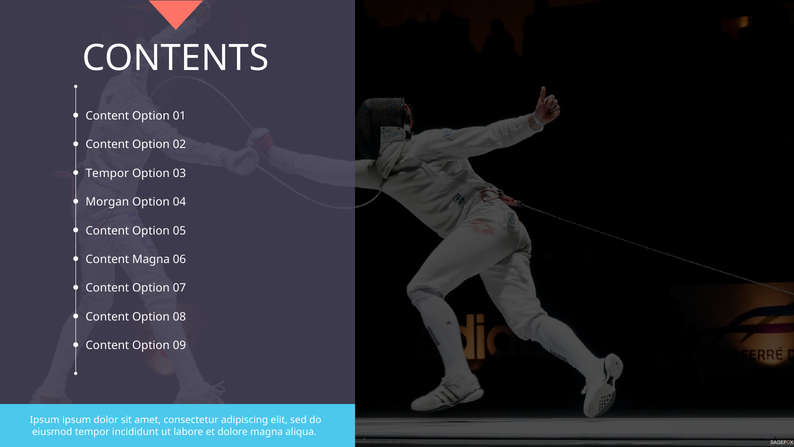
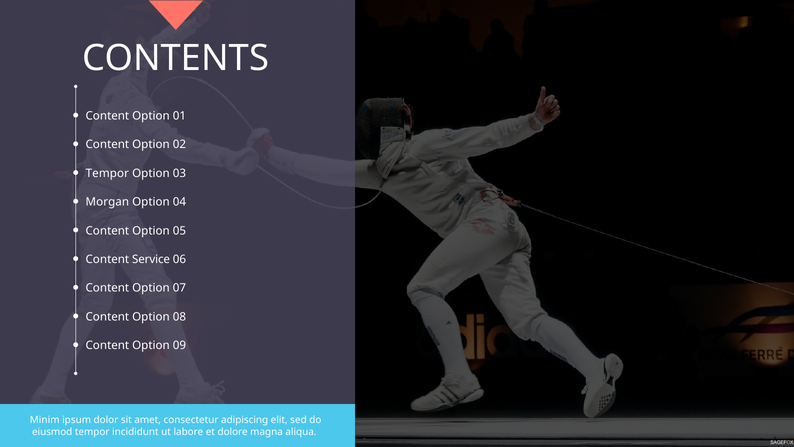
Content Magna: Magna -> Service (151, 259)
Ipsum: Ipsum -> Minim (45, 420)
